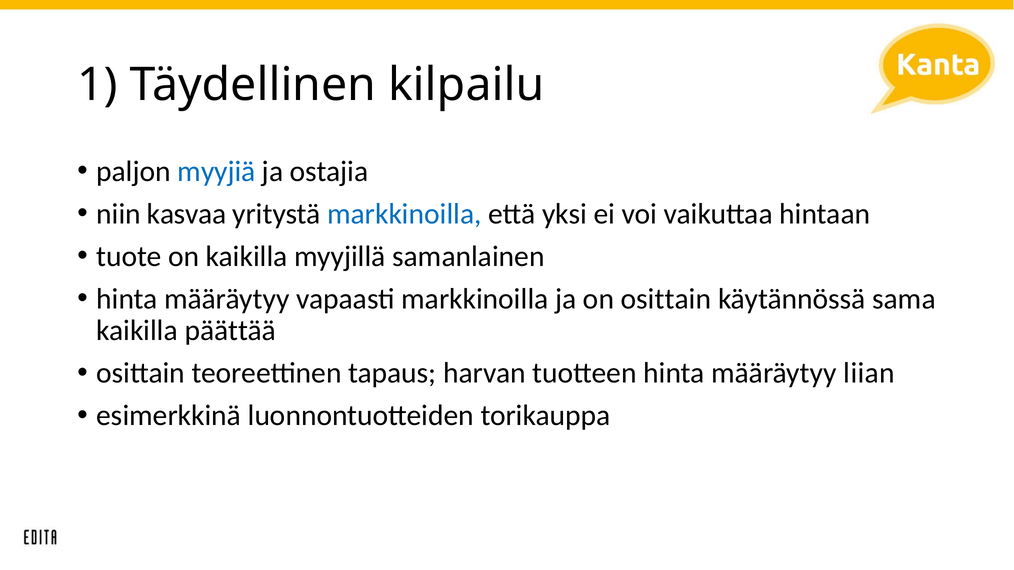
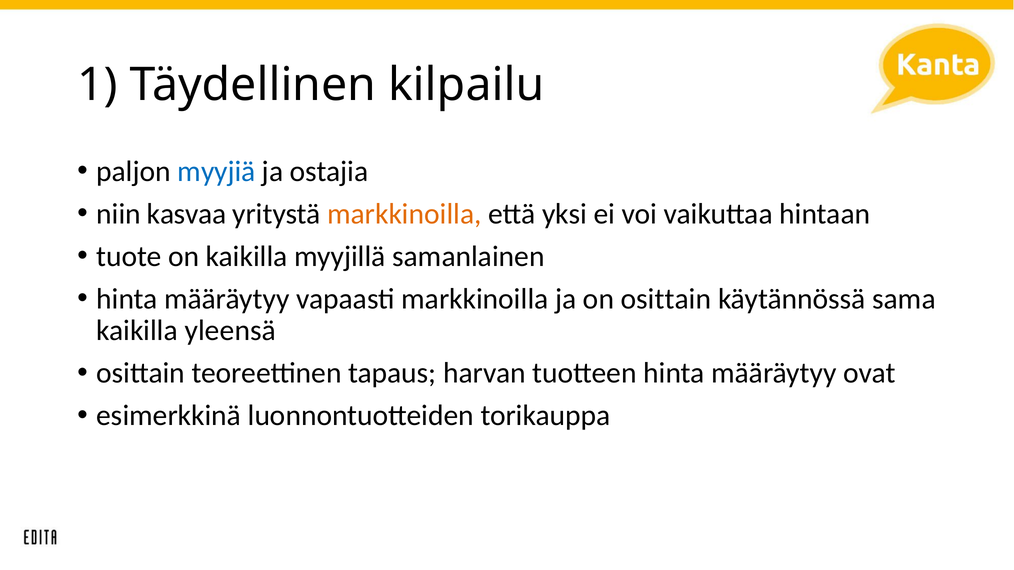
markkinoilla colour: blue -> orange (404, 214)
päättää: päättää -> yleensä (230, 331)
liian: liian -> ovat (869, 373)
